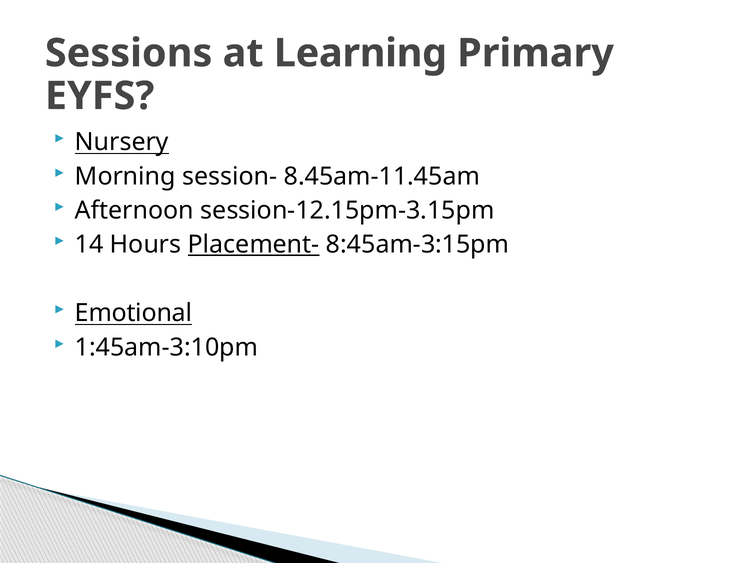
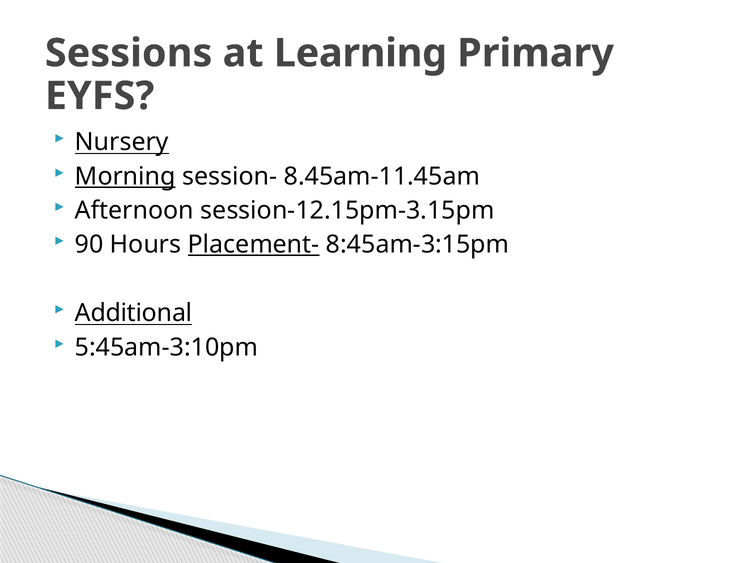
Morning underline: none -> present (125, 176)
14: 14 -> 90 (89, 244)
Emotional: Emotional -> Additional (134, 313)
1:45am-3:10pm: 1:45am-3:10pm -> 5:45am-3:10pm (167, 347)
